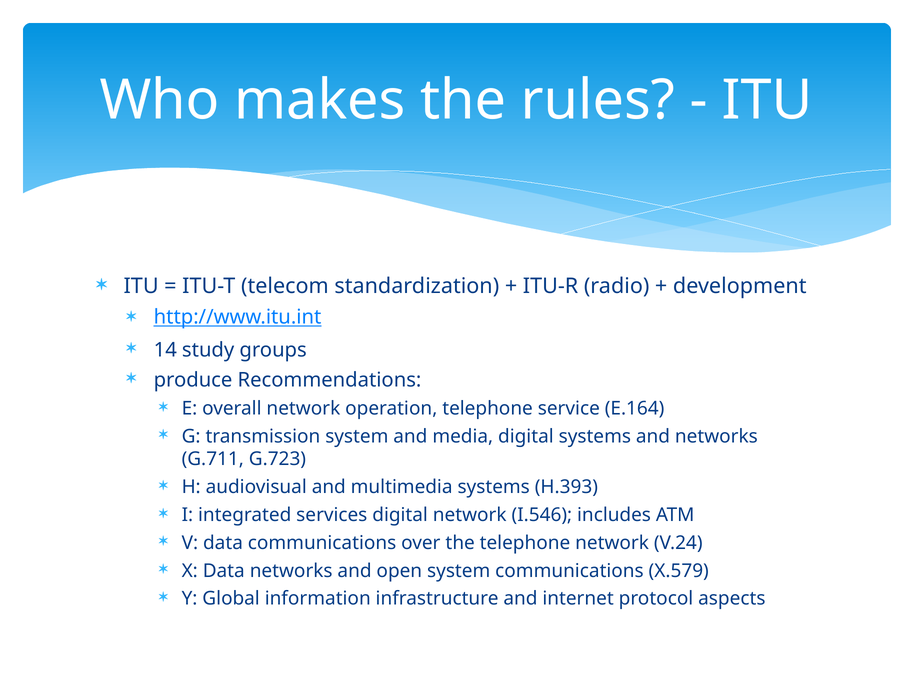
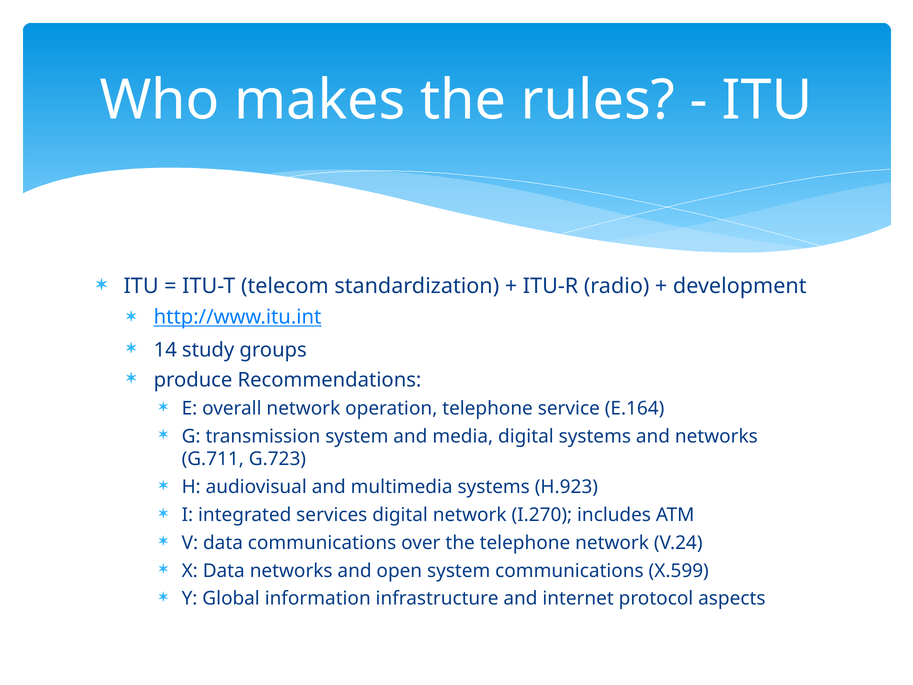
H.393: H.393 -> H.923 (566, 487)
I.546: I.546 -> I.270 (542, 515)
X.579: X.579 -> X.599 (679, 571)
